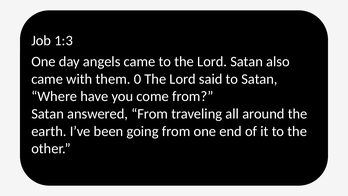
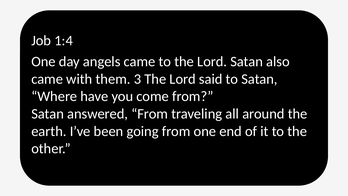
1:3: 1:3 -> 1:4 (64, 41)
0: 0 -> 3 (137, 79)
